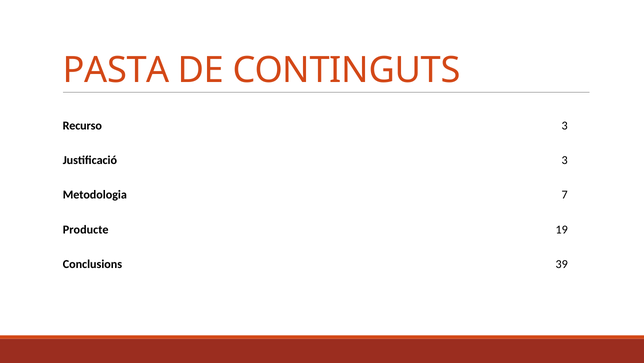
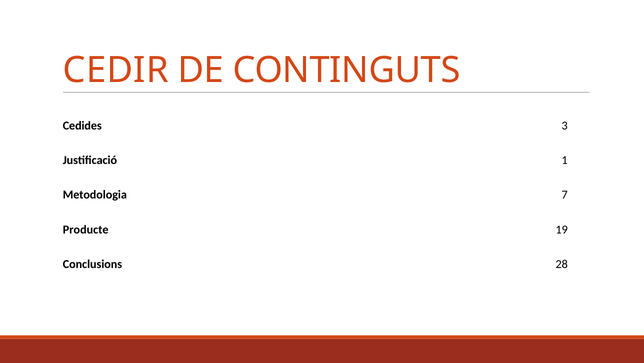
PASTA: PASTA -> CEDIR (116, 70)
Recurso: Recurso -> Cedides (82, 125)
Justificació 3: 3 -> 1 (565, 160)
39: 39 -> 28 (562, 264)
